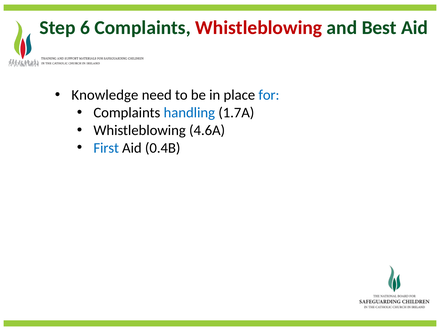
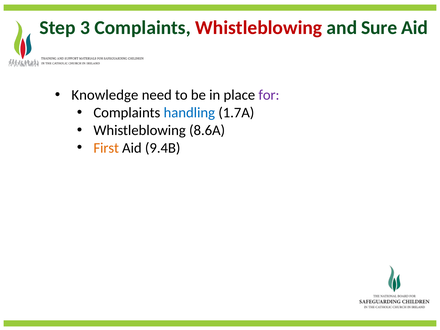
6: 6 -> 3 (85, 28)
Best: Best -> Sure (379, 28)
for colour: blue -> purple (269, 95)
4.6A: 4.6A -> 8.6A (207, 130)
First colour: blue -> orange (106, 148)
0.4B: 0.4B -> 9.4B (163, 148)
